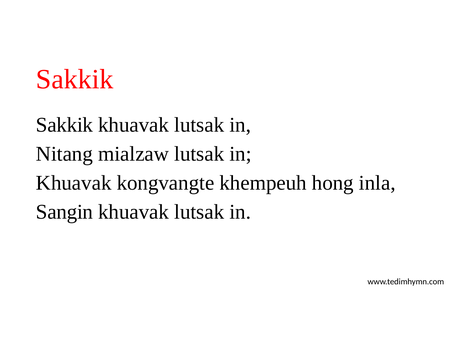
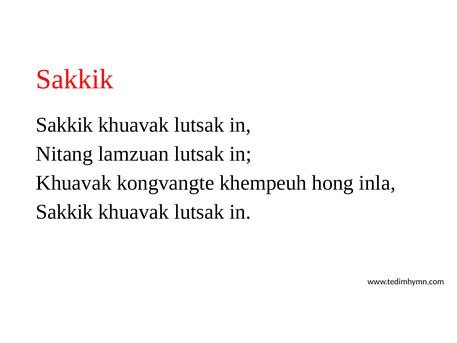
mialzaw: mialzaw -> lamzuan (134, 154)
Sangin: Sangin -> Sakkik (65, 212)
